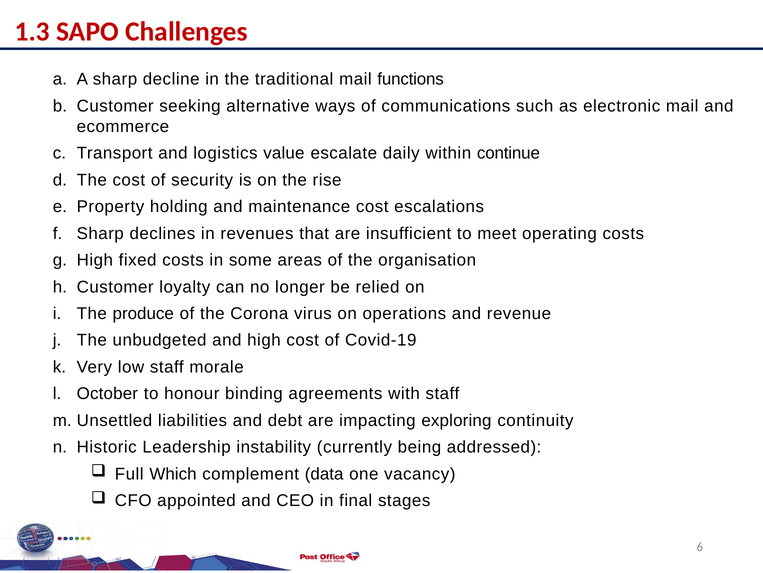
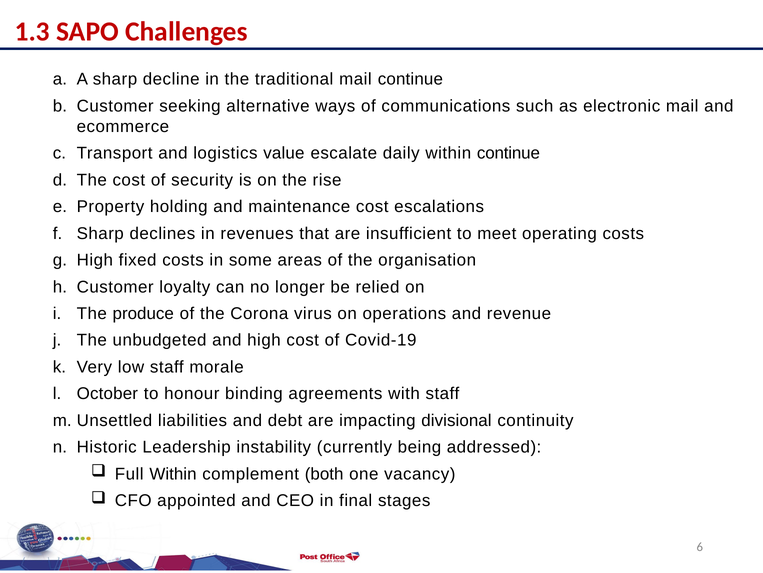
mail functions: functions -> continue (410, 79)
exploring: exploring -> divisional (456, 420)
Full Which: Which -> Within (173, 473)
data: data -> both (324, 473)
